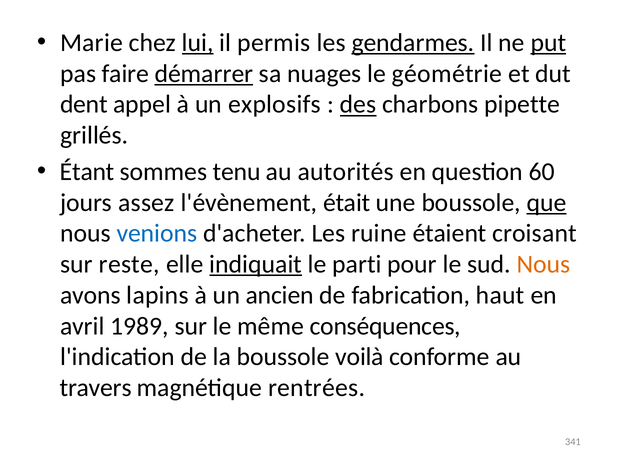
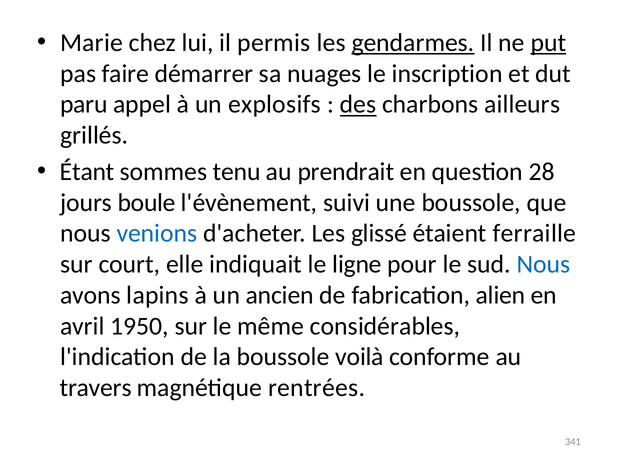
lui underline: present -> none (198, 43)
démarrer underline: present -> none (204, 74)
géométrie: géométrie -> inscription (447, 74)
dent: dent -> paru (84, 105)
pipette: pipette -> ailleurs (522, 105)
autorités: autorités -> prendrait (346, 172)
60: 60 -> 28 (542, 172)
assez: assez -> boule (147, 203)
était: était -> suivi (347, 203)
que underline: present -> none (546, 203)
ruine: ruine -> glissé (379, 234)
croisant: croisant -> ferraille (534, 234)
reste: reste -> court (129, 265)
indiquait underline: present -> none (256, 265)
parti: parti -> ligne (357, 265)
Nous colour: orange -> blue (543, 265)
haut: haut -> alien (501, 296)
1989: 1989 -> 1950 (139, 326)
conséquences: conséquences -> considérables (385, 326)
